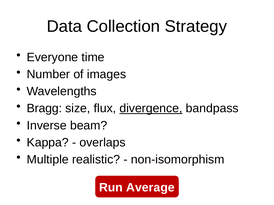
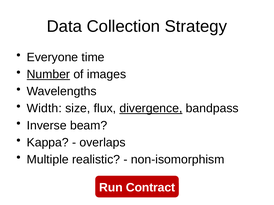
Number underline: none -> present (48, 75)
Bragg: Bragg -> Width (44, 109)
Average: Average -> Contract (151, 188)
